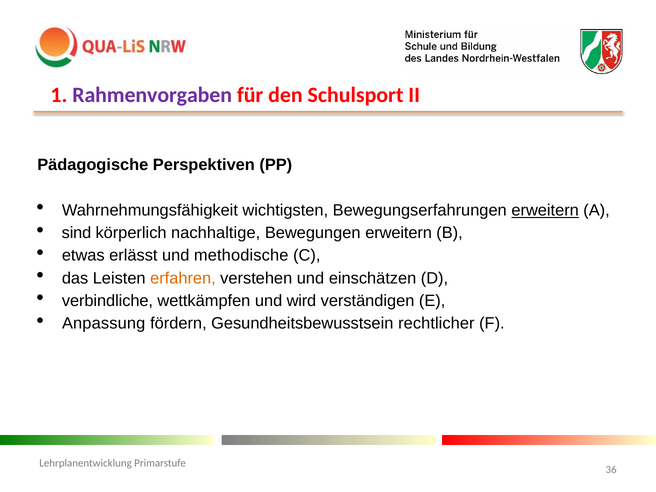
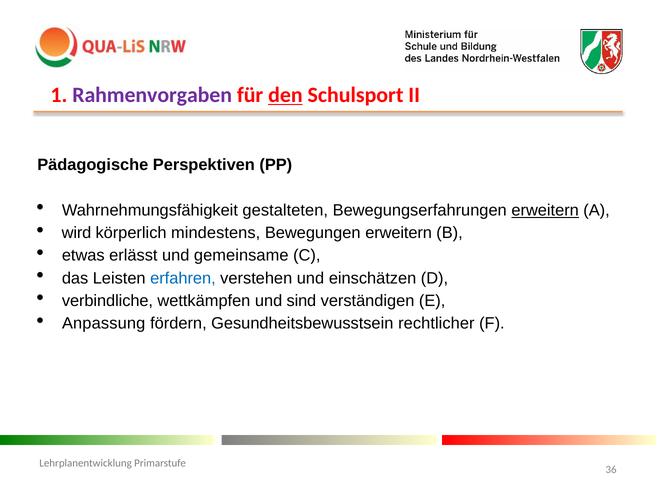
den underline: none -> present (285, 95)
wichtigsten: wichtigsten -> gestalteten (285, 210)
sind: sind -> wird (77, 233)
nachhaltige: nachhaltige -> mindestens (216, 233)
methodische: methodische -> gemeinsame (241, 255)
erfahren colour: orange -> blue (183, 278)
wird: wird -> sind (301, 301)
